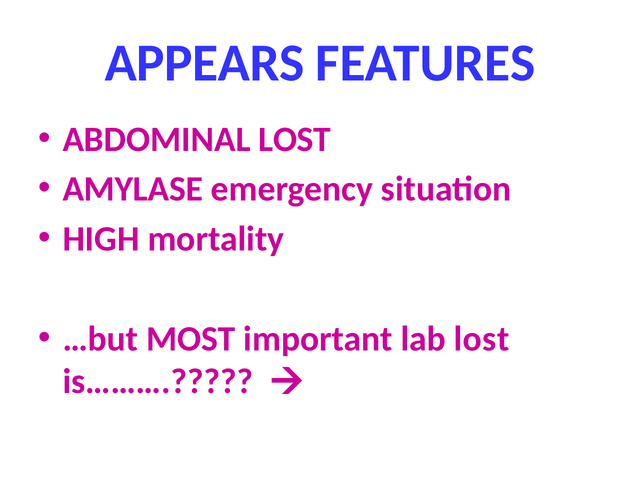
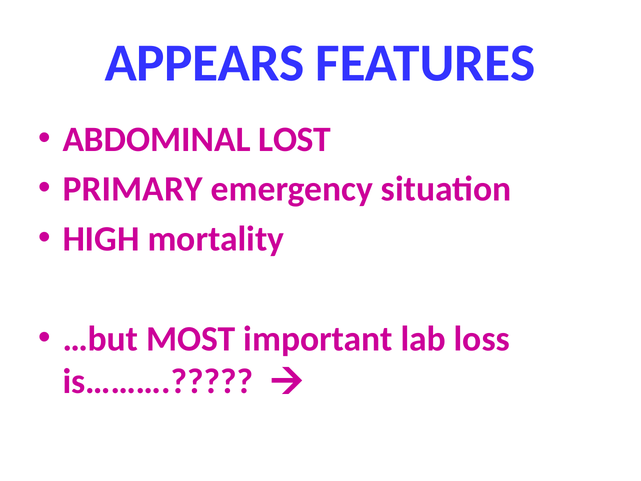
AMYLASE: AMYLASE -> PRIMARY (133, 189)
lab lost: lost -> loss (482, 339)
